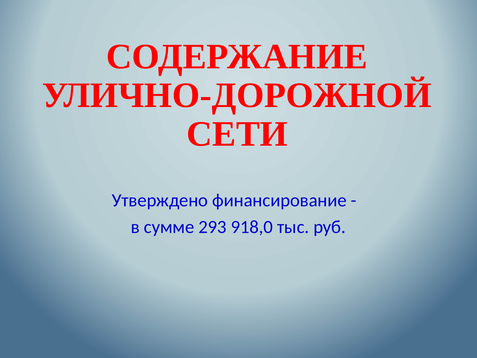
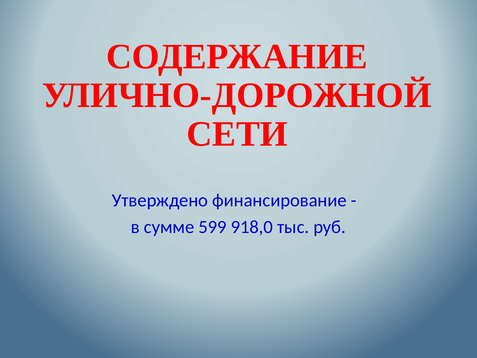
293: 293 -> 599 (213, 227)
